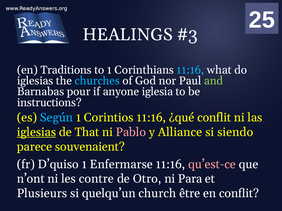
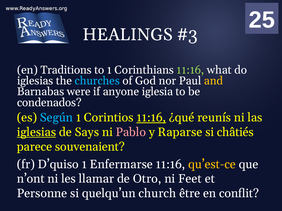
11:16 colour: light blue -> light green (190, 70)
and colour: light green -> yellow (214, 81)
pour: pour -> were (79, 92)
instructions: instructions -> condenados (49, 103)
11:16 underline: none -> present (151, 118)
¿qué conflit: conflit -> reunís (214, 118)
That: That -> Says (87, 132)
Alliance: Alliance -> Raparse (180, 132)
siendo: siendo -> châtiés (235, 132)
qu’est-ce colour: pink -> yellow (212, 165)
contre: contre -> llamar (96, 179)
Para: Para -> Feet (190, 179)
Plusieurs: Plusieurs -> Personne (42, 194)
